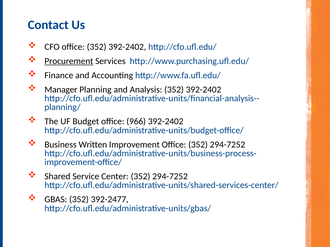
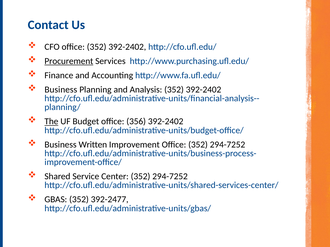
Manager: Manager -> Business (61, 90)
The underline: none -> present (51, 122)
966: 966 -> 356 (136, 122)
